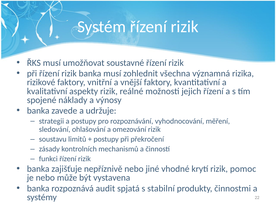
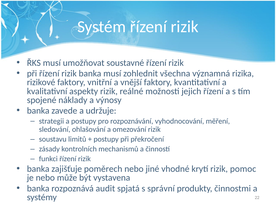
nepříznivě: nepříznivě -> poměrech (103, 169)
stabilní: stabilní -> správní (161, 188)
